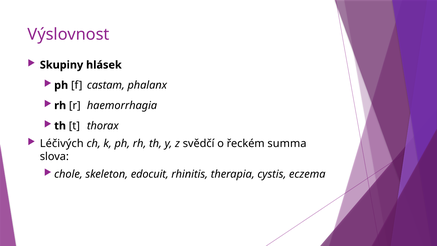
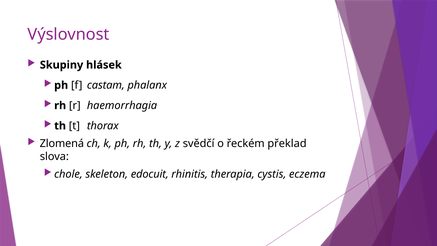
Léčivých: Léčivých -> Zlomená (62, 143)
summa: summa -> překlad (287, 143)
